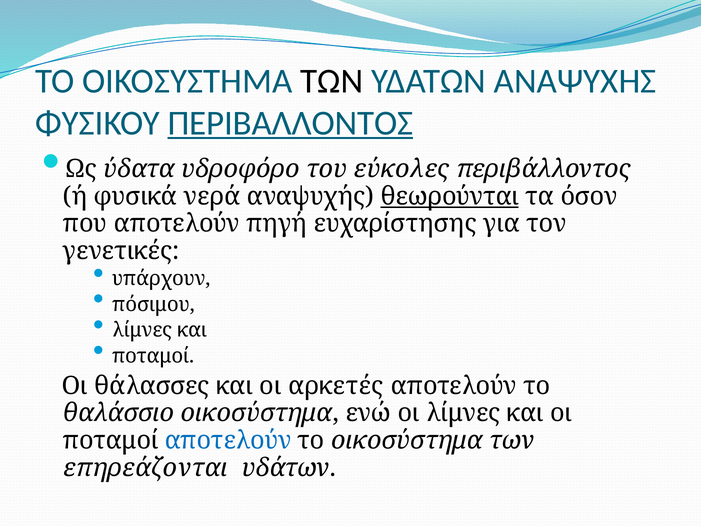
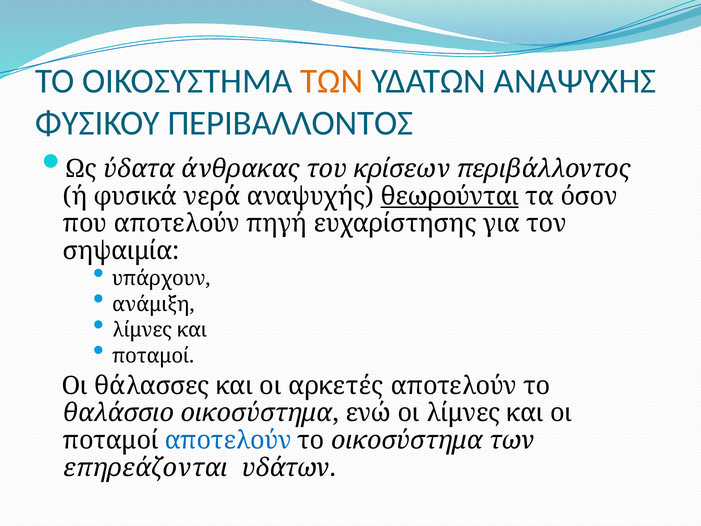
ΤΩΝ colour: black -> orange (332, 81)
ΠΕΡΙΒΑΛΛΟΝΤΟΣ underline: present -> none (290, 123)
υδροφόρο: υδροφόρο -> άνθρακας (241, 169)
εύκολες: εύκολες -> κρίσεων (402, 169)
γενετικές: γενετικές -> σηψαιμία (121, 251)
πόσιμου: πόσιμου -> ανάμιξη (153, 304)
